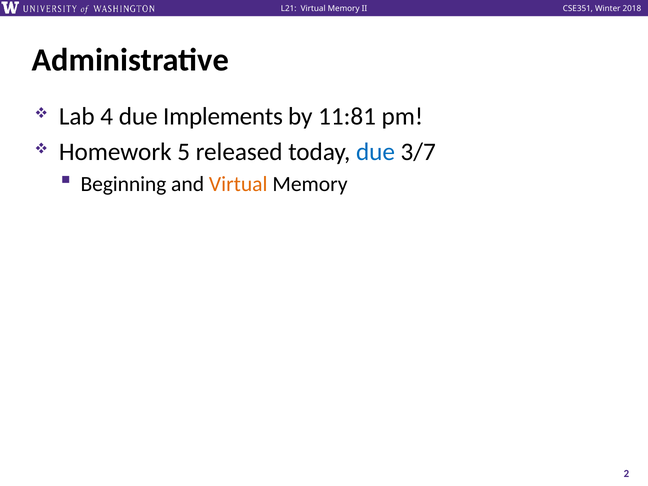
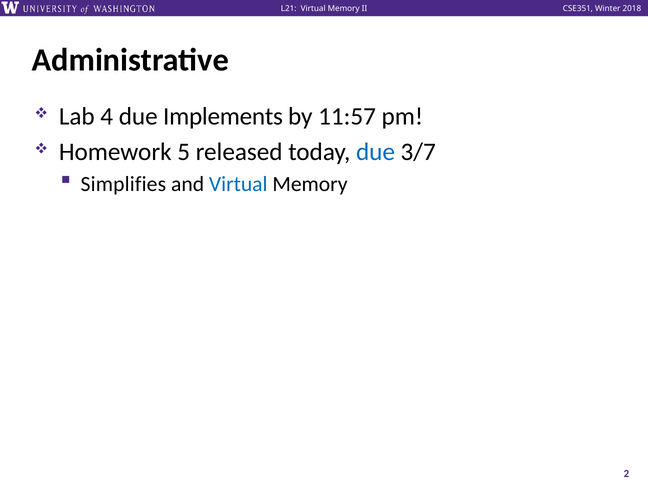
11:81: 11:81 -> 11:57 (347, 117)
Beginning: Beginning -> Simplifies (123, 184)
Virtual colour: orange -> blue (238, 184)
